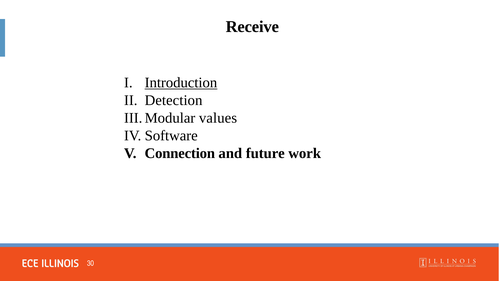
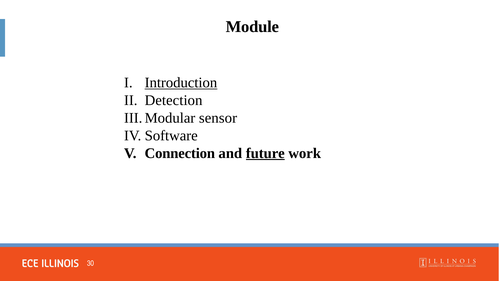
Receive: Receive -> Module (252, 27)
values: values -> sensor (218, 118)
future underline: none -> present (265, 153)
